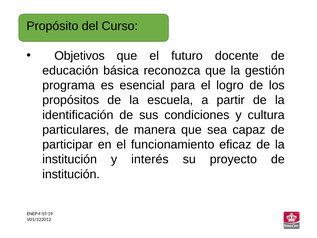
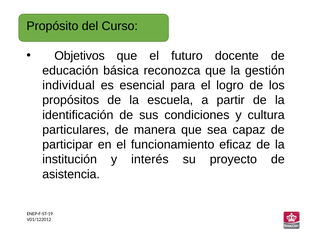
programa: programa -> individual (69, 85)
institución: institución -> asistencia (71, 174)
